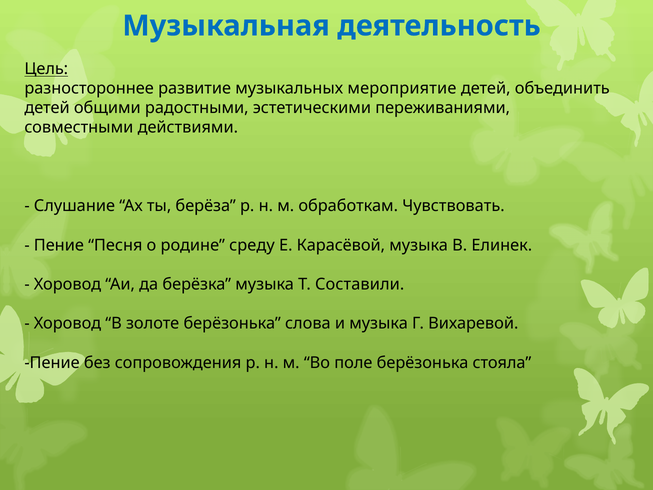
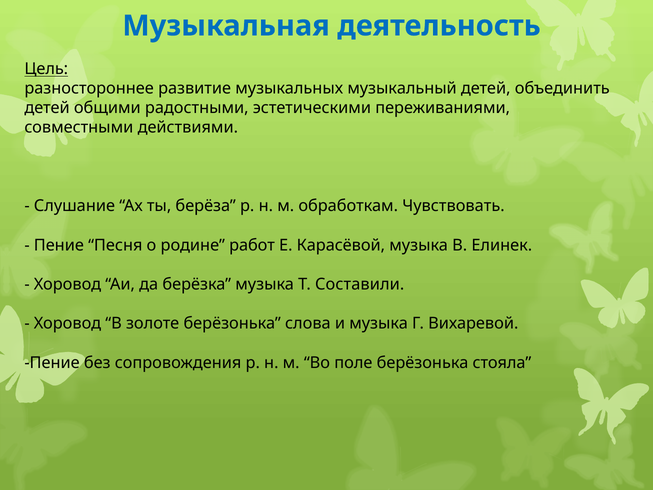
мероприятие: мероприятие -> музыкальный (402, 88)
среду: среду -> работ (252, 245)
